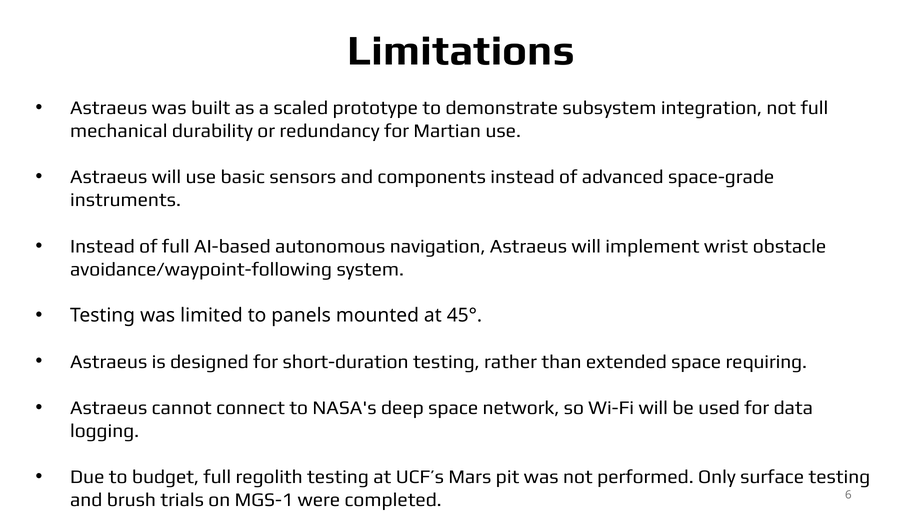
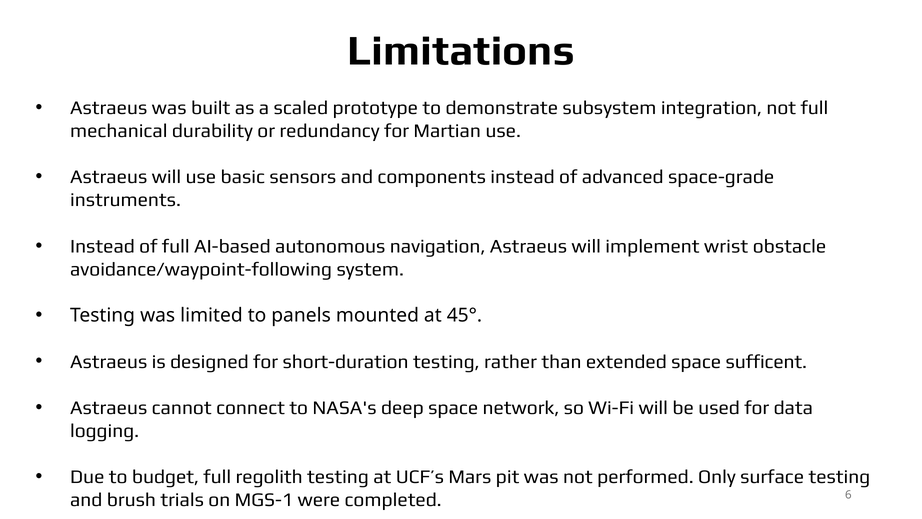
requiring: requiring -> sufficent (766, 361)
